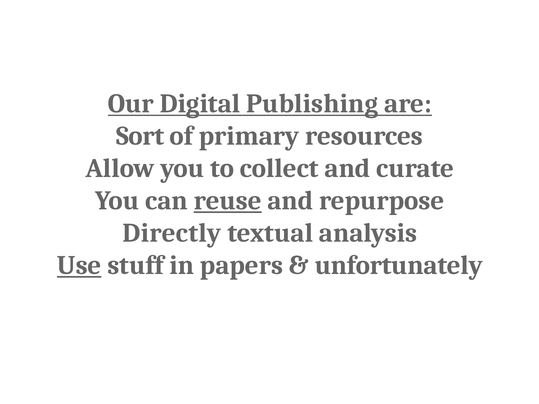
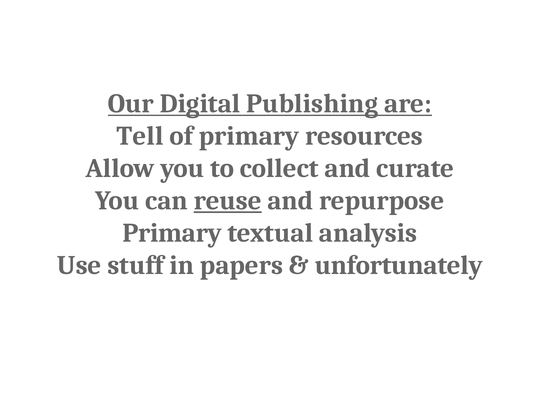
Sort: Sort -> Tell (140, 136)
Directly: Directly -> Primary (172, 233)
Use underline: present -> none (79, 265)
